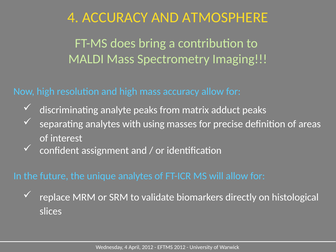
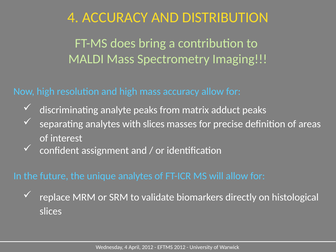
ATMOSPHERE: ATMOSPHERE -> DISTRIBUTION (225, 17)
with using: using -> slices (154, 124)
